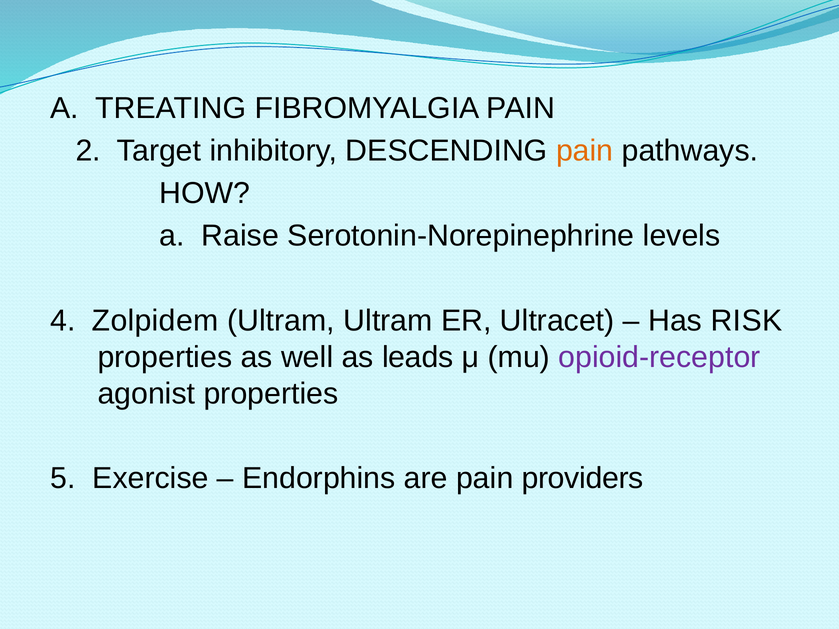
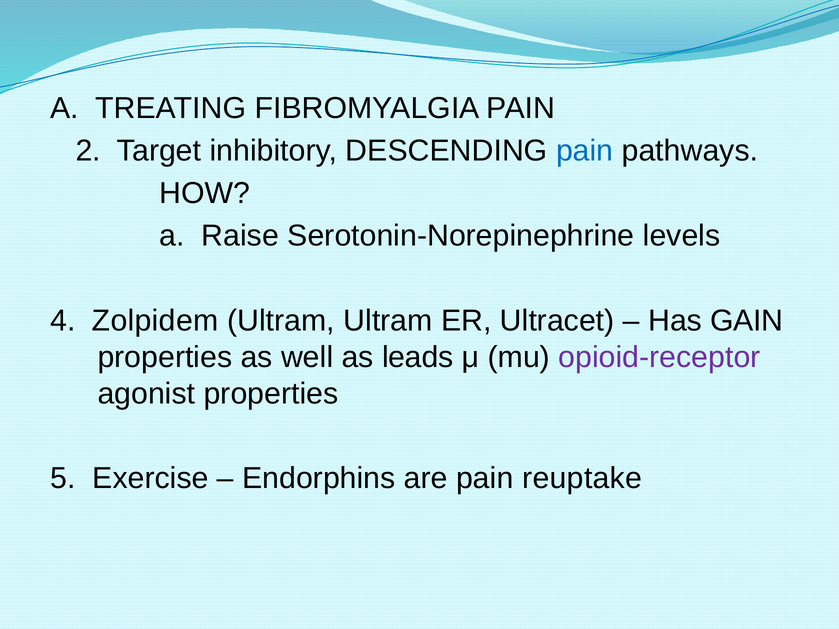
pain colour: orange -> blue (585, 151)
RISK: RISK -> GAIN (747, 321)
providers: providers -> reuptake (582, 479)
